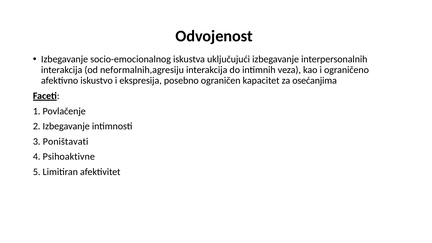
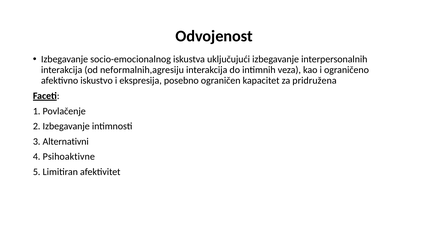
osećanjima: osećanjima -> pridružena (315, 81)
Poništavati: Poništavati -> Alternativni (66, 141)
